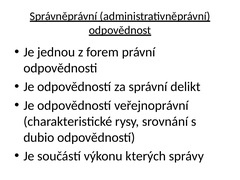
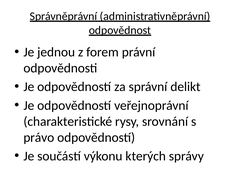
dubio: dubio -> právo (39, 137)
